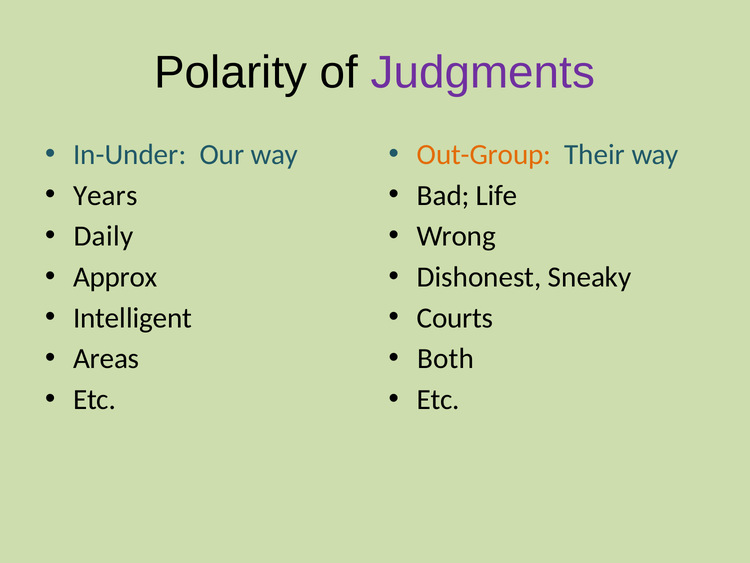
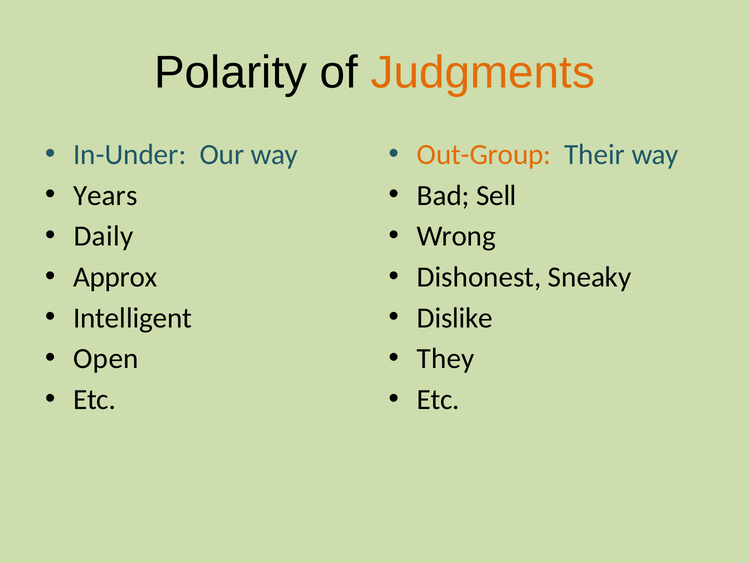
Judgments colour: purple -> orange (483, 73)
Life: Life -> Sell (496, 195)
Courts: Courts -> Dislike (455, 318)
Areas: Areas -> Open (106, 358)
Both: Both -> They (446, 358)
